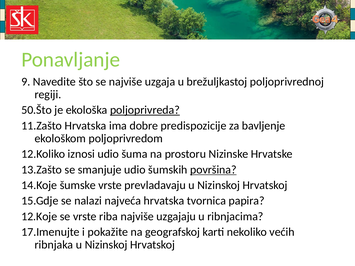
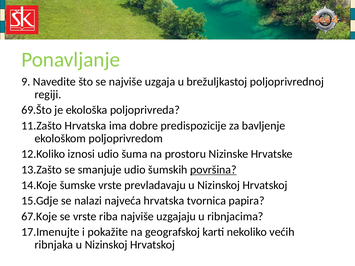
50.Što: 50.Što -> 69.Što (37, 110)
poljoprivreda underline: present -> none (145, 110)
12.Koje: 12.Koje -> 67.Koje (39, 217)
